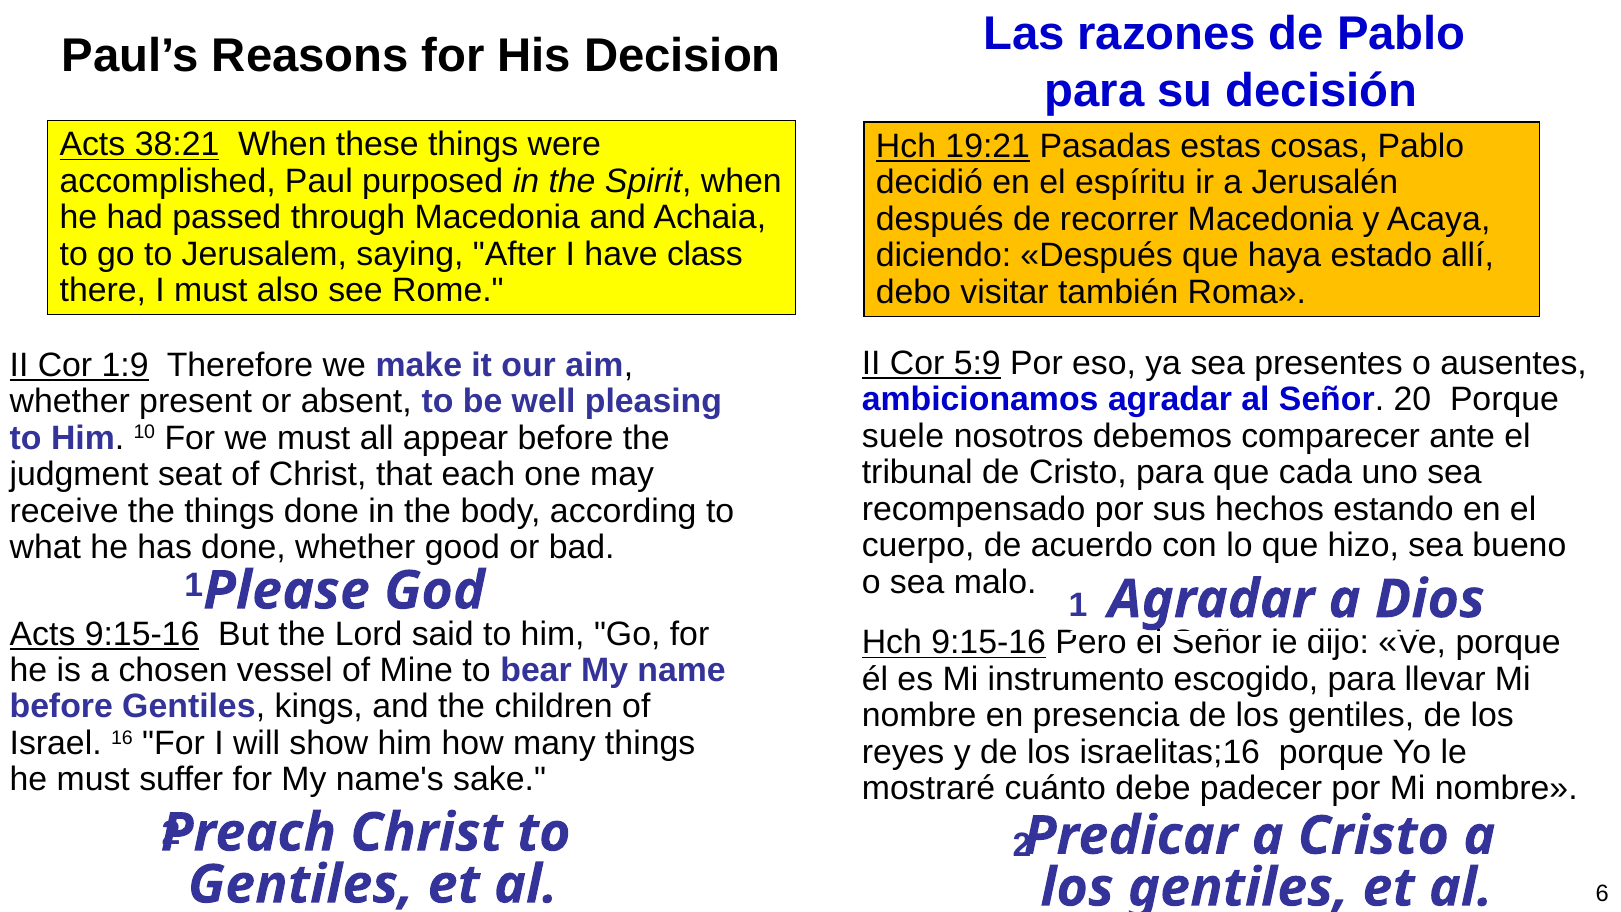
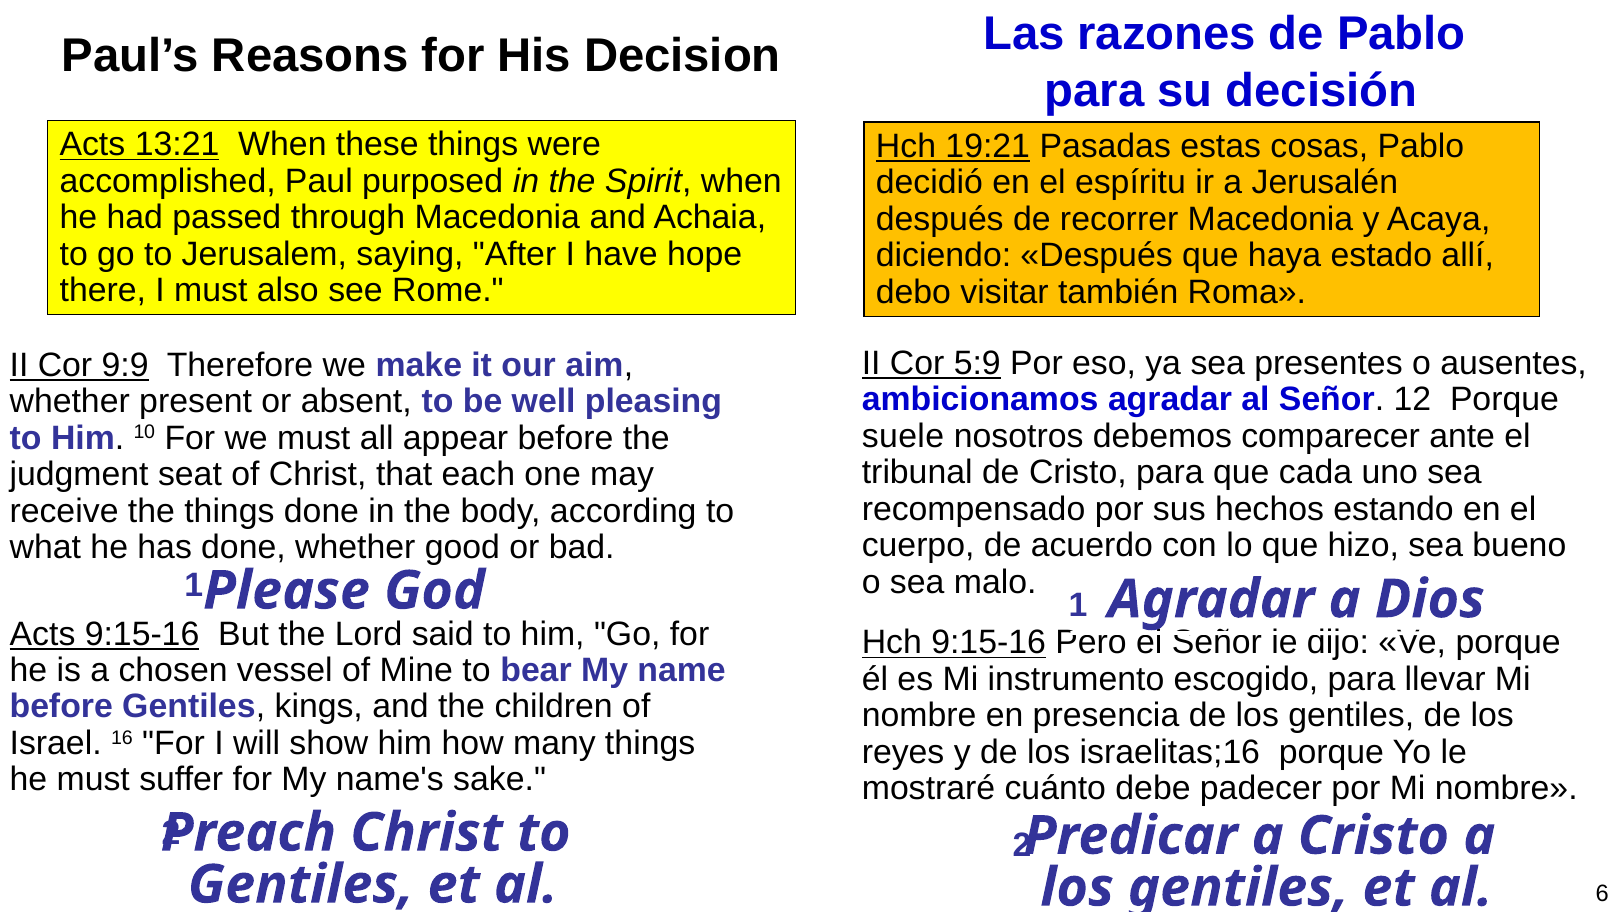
38:21: 38:21 -> 13:21 (177, 145)
class: class -> hope (705, 254)
1:9: 1:9 -> 9:9 (125, 365)
20: 20 -> 12 (1412, 400)
